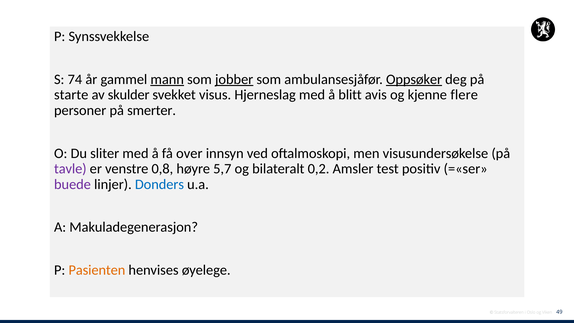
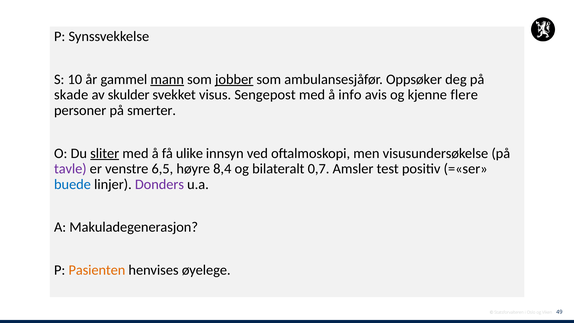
74: 74 -> 10 (75, 79)
Oppsøker underline: present -> none (414, 79)
starte: starte -> skade (71, 95)
Hjerneslag: Hjerneslag -> Sengepost (265, 95)
blitt: blitt -> info (350, 95)
sliter underline: none -> present (105, 153)
over: over -> ulike (189, 153)
0,8: 0,8 -> 6,5 (162, 169)
5,7: 5,7 -> 8,4 (222, 169)
0,2: 0,2 -> 0,7 (319, 169)
buede colour: purple -> blue (72, 184)
Donders colour: blue -> purple (159, 184)
